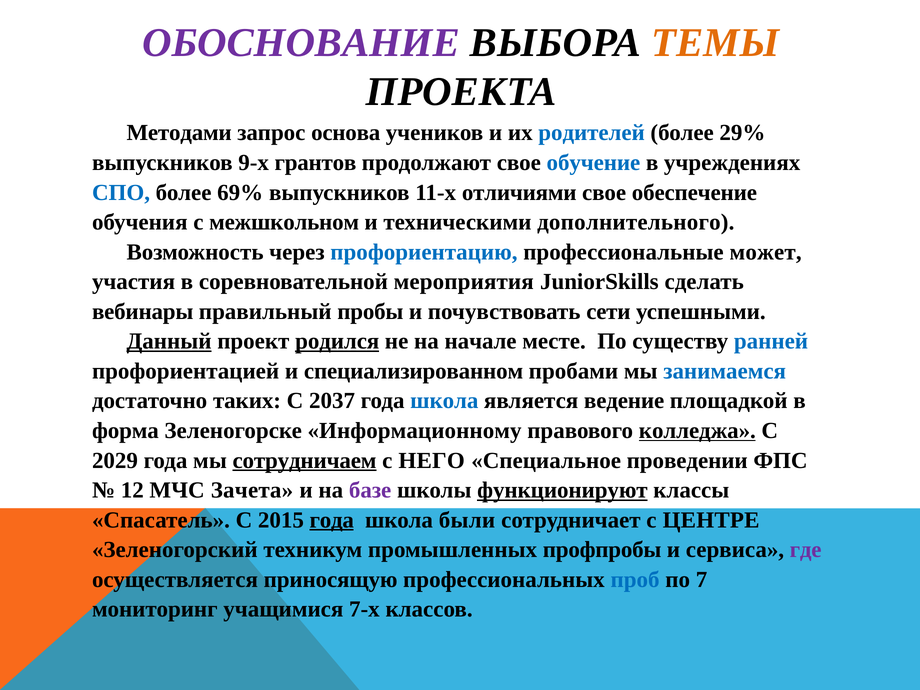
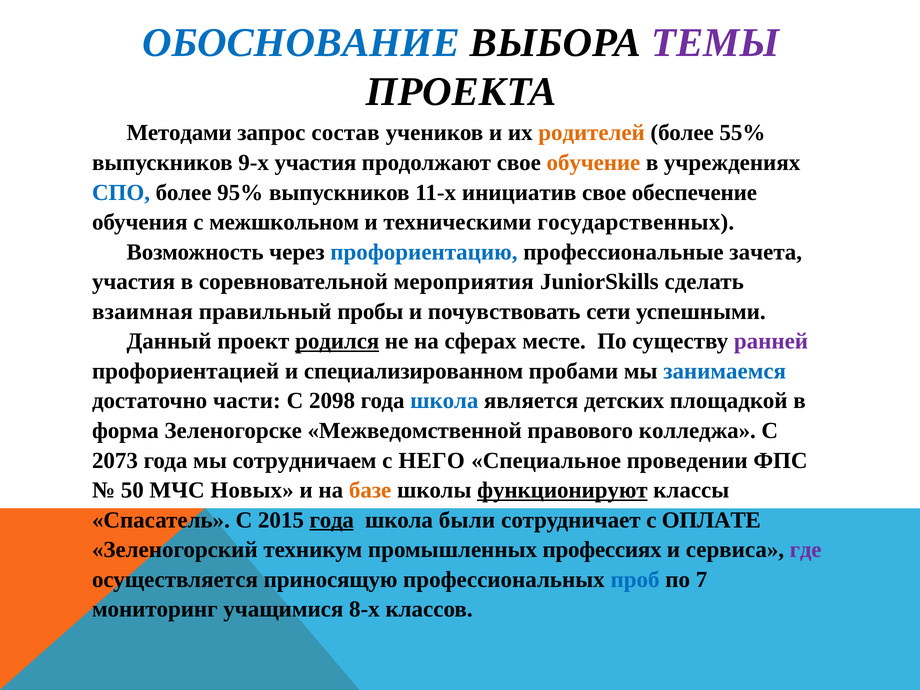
ОБОСНОВАНИЕ colour: purple -> blue (301, 43)
ТЕМЫ colour: orange -> purple (715, 43)
основа: основа -> состав (346, 133)
родителей colour: blue -> orange (592, 133)
29%: 29% -> 55% (742, 133)
9-х грантов: грантов -> участия (315, 163)
обучение colour: blue -> orange (593, 163)
69%: 69% -> 95% (240, 192)
отличиями: отличиями -> инициатив (519, 192)
дополнительного: дополнительного -> государственных (636, 222)
может: может -> зачета (766, 252)
вебинары: вебинары -> взаимная (142, 312)
Данный underline: present -> none (169, 341)
начале: начале -> сферах (481, 341)
ранней colour: blue -> purple (771, 341)
таких: таких -> части (247, 401)
2037: 2037 -> 2098 (332, 401)
ведение: ведение -> детских (624, 401)
Информационному: Информационному -> Межведомственной (415, 431)
колледжа underline: present -> none (697, 431)
2029: 2029 -> 2073 (115, 460)
сотрудничаем underline: present -> none (305, 460)
12: 12 -> 50 (132, 490)
Зачета: Зачета -> Новых (252, 490)
базе colour: purple -> orange (370, 490)
ЦЕНТРЕ: ЦЕНТРЕ -> ОПЛАТЕ (711, 520)
профпробы: профпробы -> профессиях (602, 550)
7-х: 7-х -> 8-х (364, 609)
